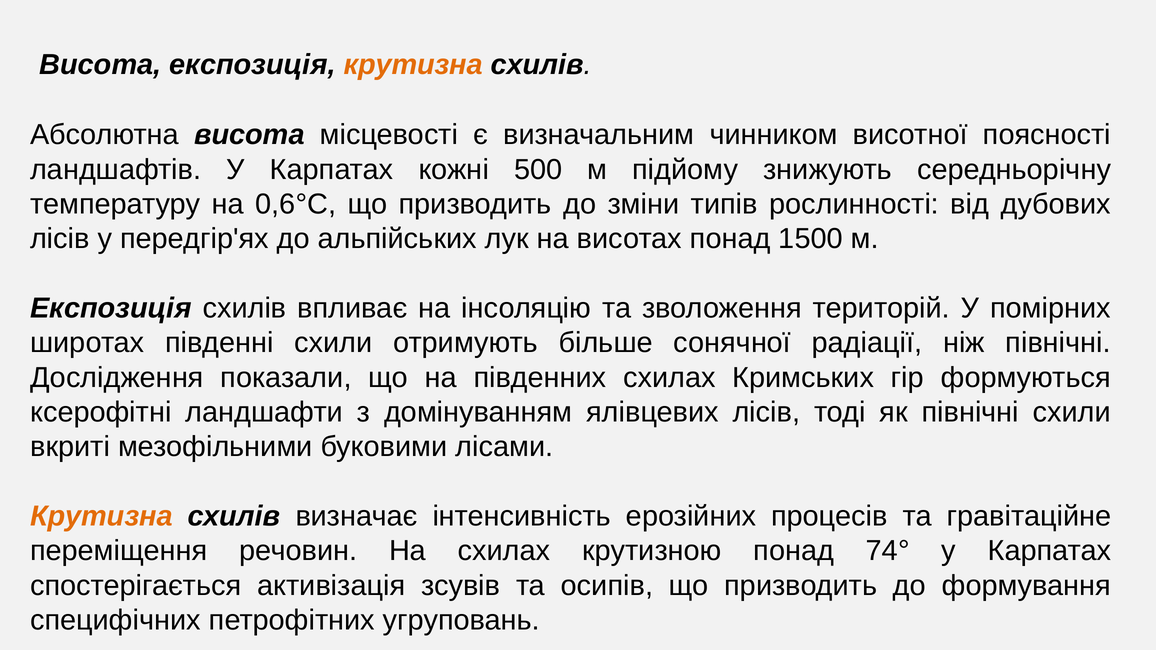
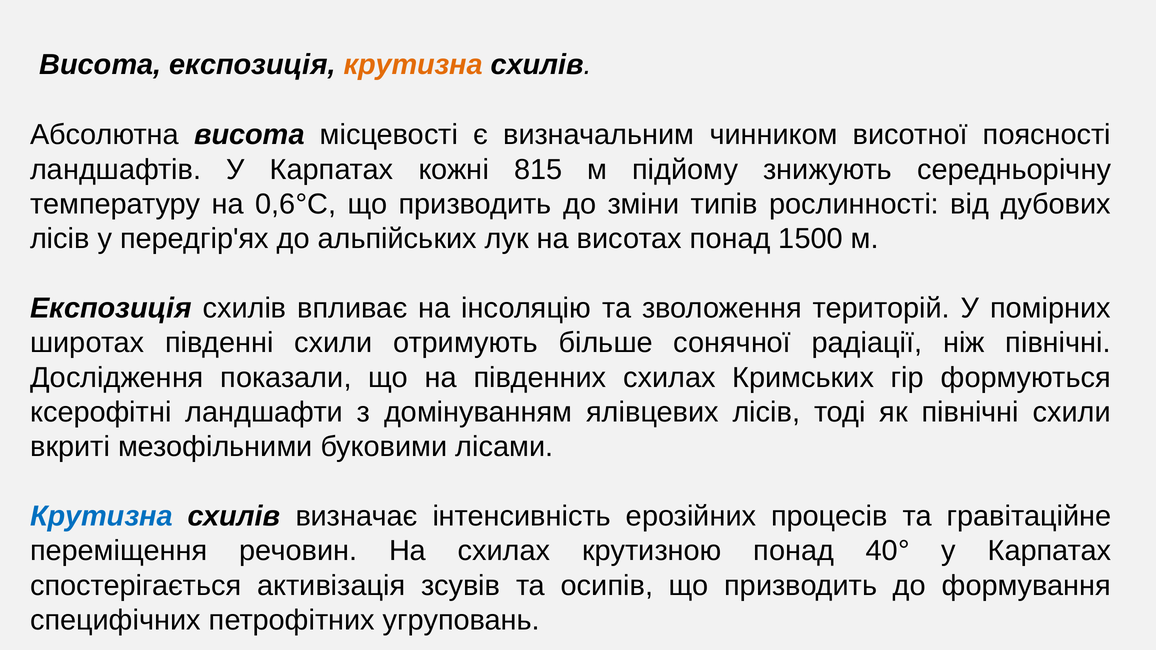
500: 500 -> 815 (538, 170)
Крутизна colour: orange -> blue (101, 516)
74°: 74° -> 40° (888, 551)
